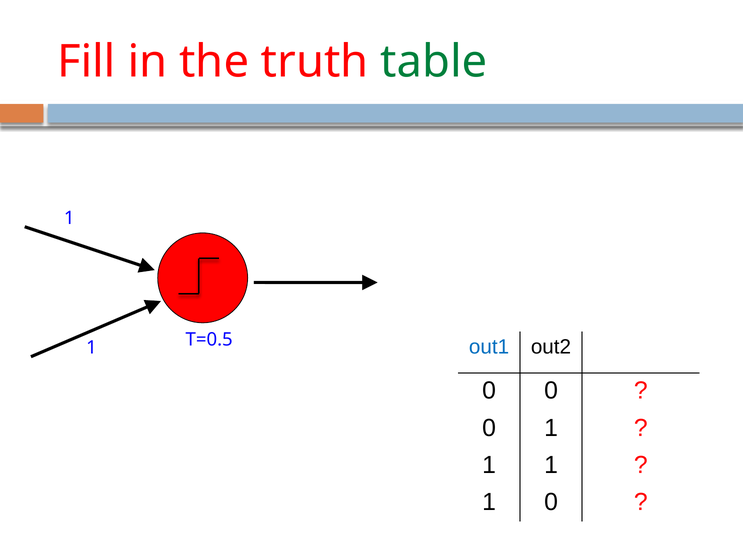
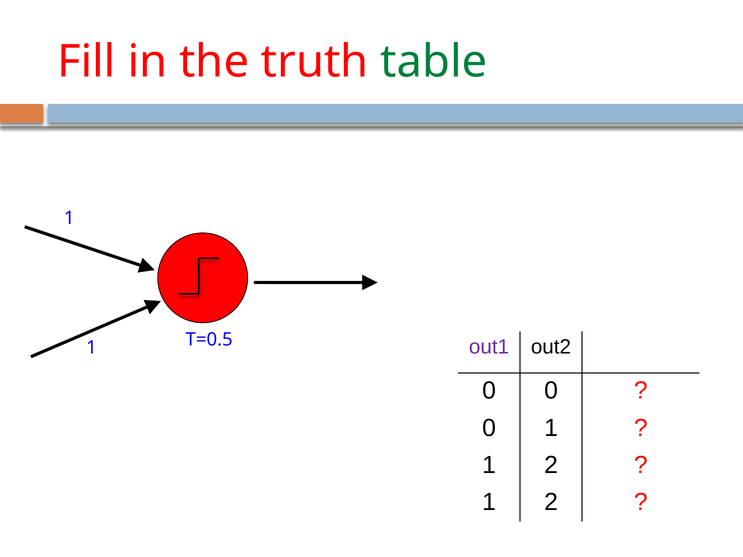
out1 colour: blue -> purple (489, 347)
1: 1 -> 2 (551, 465)
0: 0 -> 2 (551, 503)
